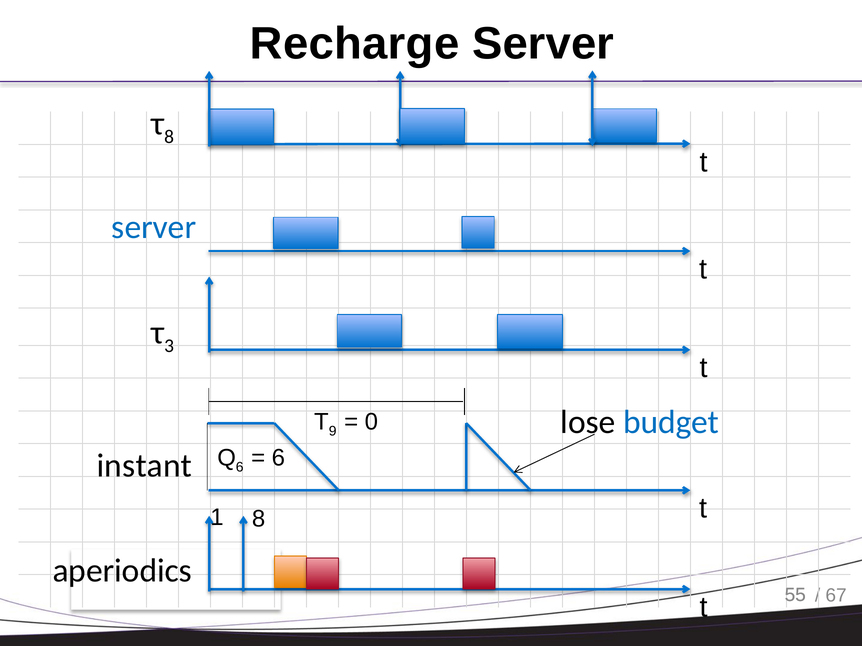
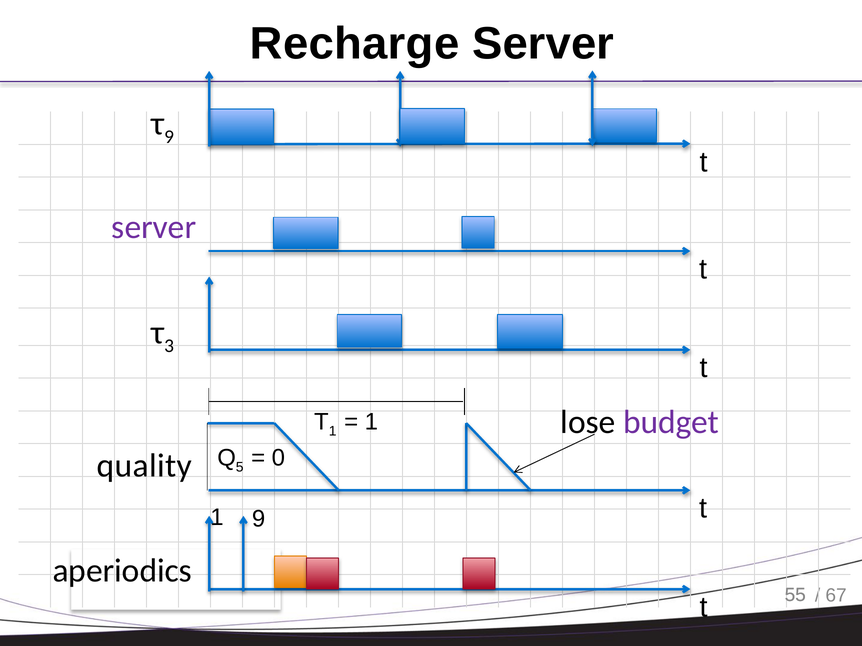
8: 8 -> 9 (169, 137)
server colour: blue -> purple (154, 227)
budget colour: blue -> purple (671, 423)
T 9: 9 -> 1 (333, 431)
0: 0 -> 1 (371, 422)
6: 6 -> 5 (240, 468)
6: 6 -> 0 (278, 458)
instant: instant -> quality (144, 466)
1 8: 8 -> 9 (259, 519)
